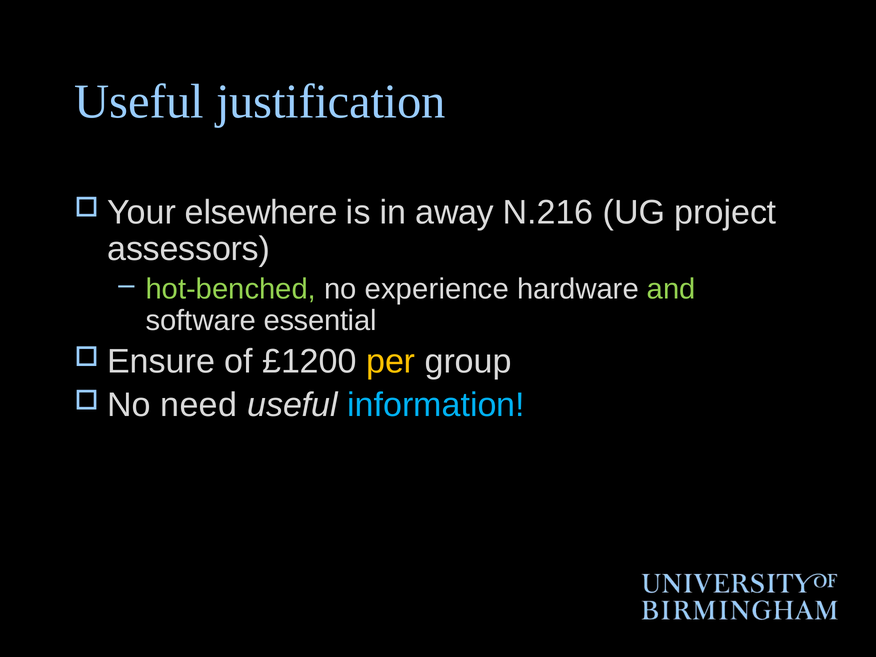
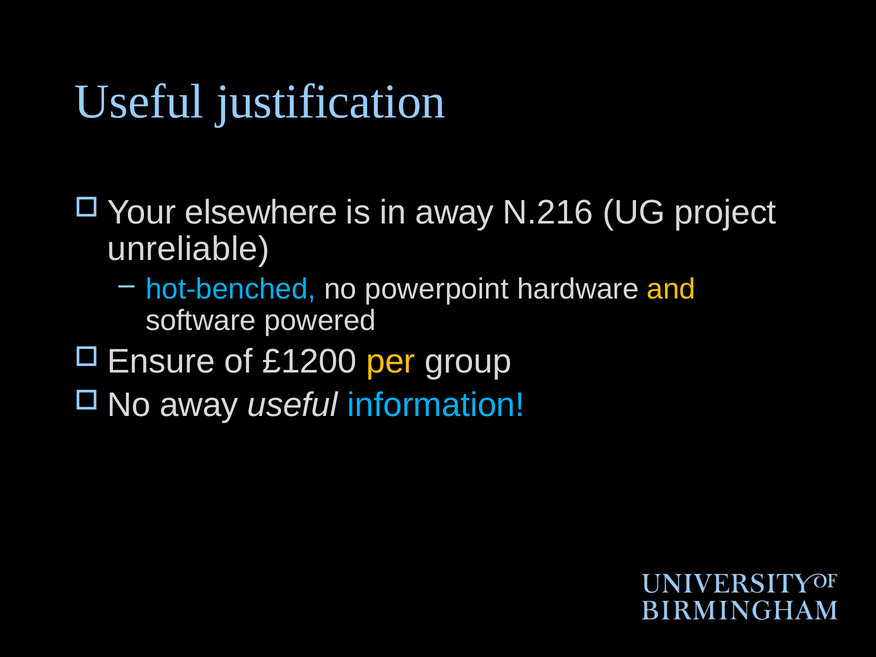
assessors: assessors -> unreliable (188, 249)
hot-benched colour: light green -> light blue (231, 289)
experience: experience -> powerpoint (437, 289)
and colour: light green -> yellow (671, 289)
essential: essential -> powered (320, 321)
No need: need -> away (199, 405)
